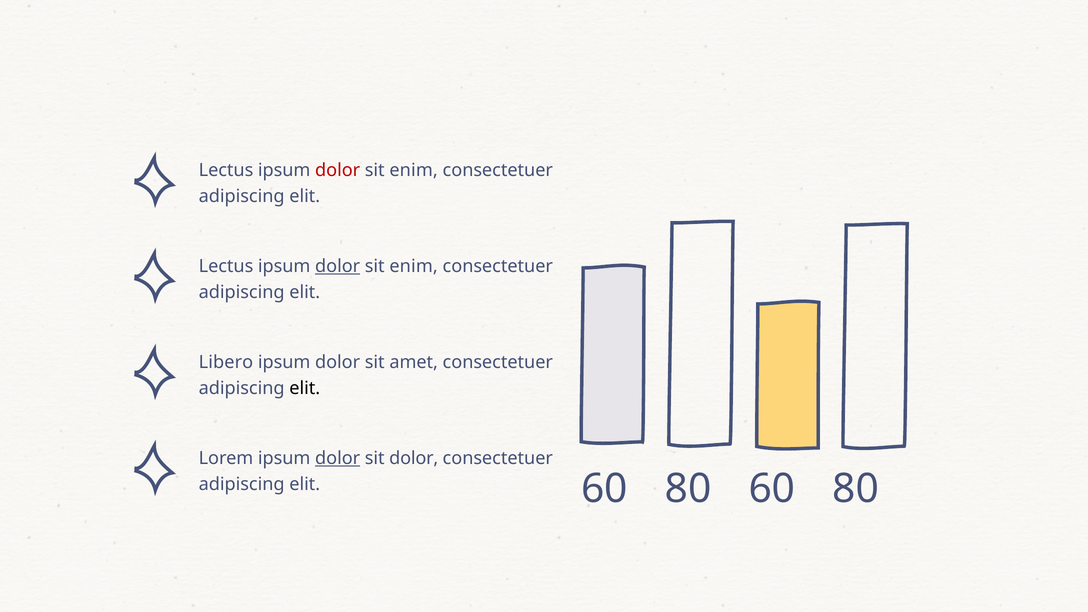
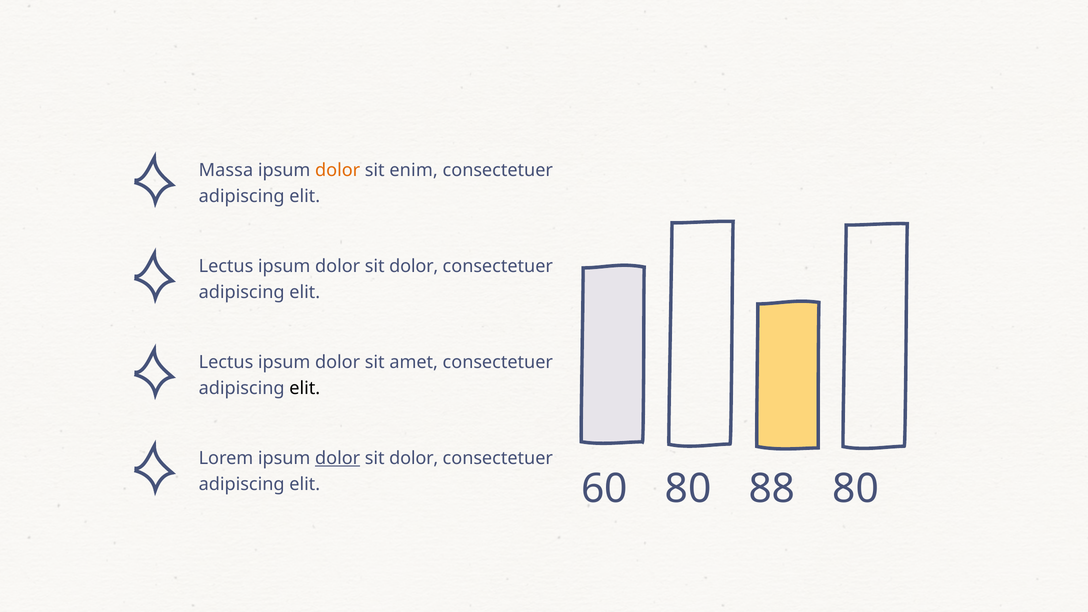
Lectus: Lectus -> Massa (226, 170)
dolor colour: red -> orange (338, 170)
dolor underline: present -> none (338, 266)
enim: enim -> dolor (414, 266)
Libero: Libero -> Lectus (226, 362)
80 60: 60 -> 88 (772, 489)
